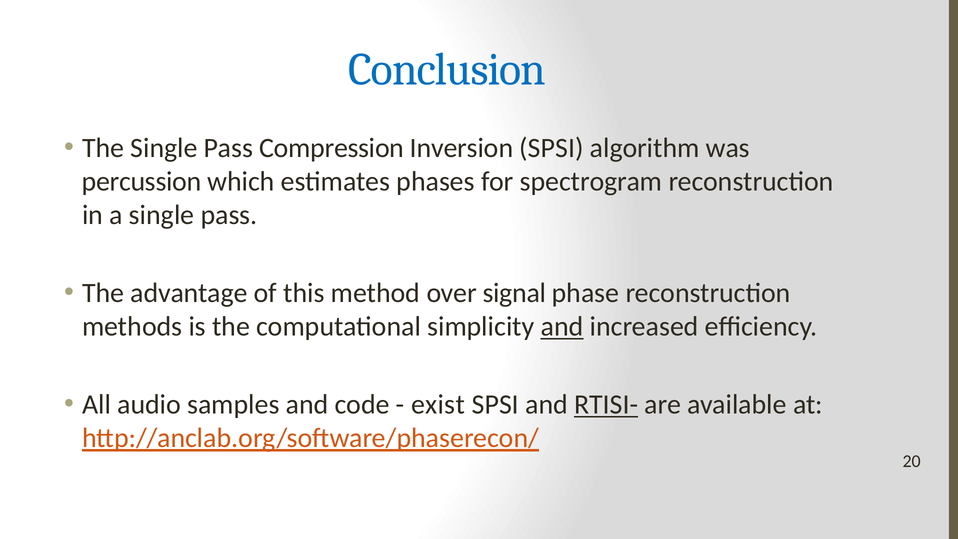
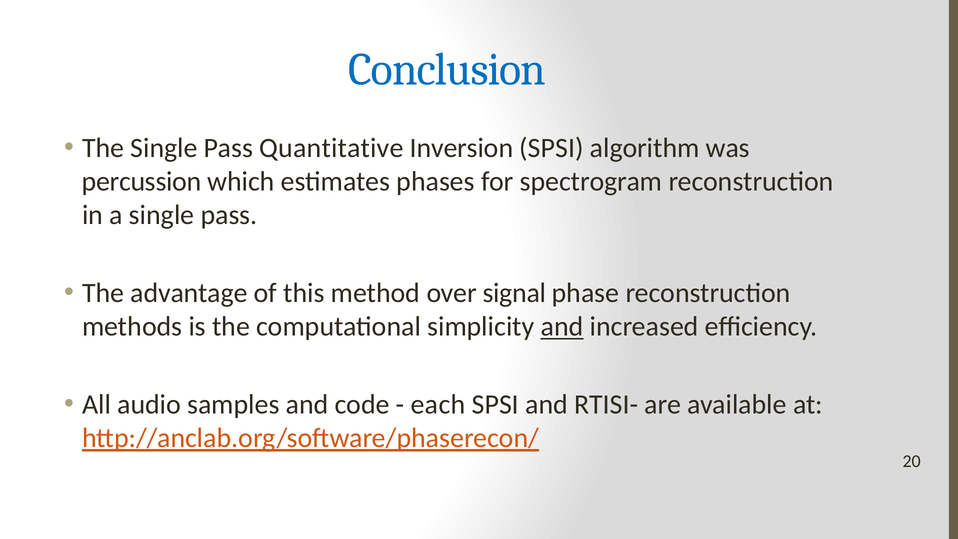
Compression: Compression -> Quantitative (331, 148)
exist: exist -> each (438, 405)
RTISI- underline: present -> none (606, 405)
